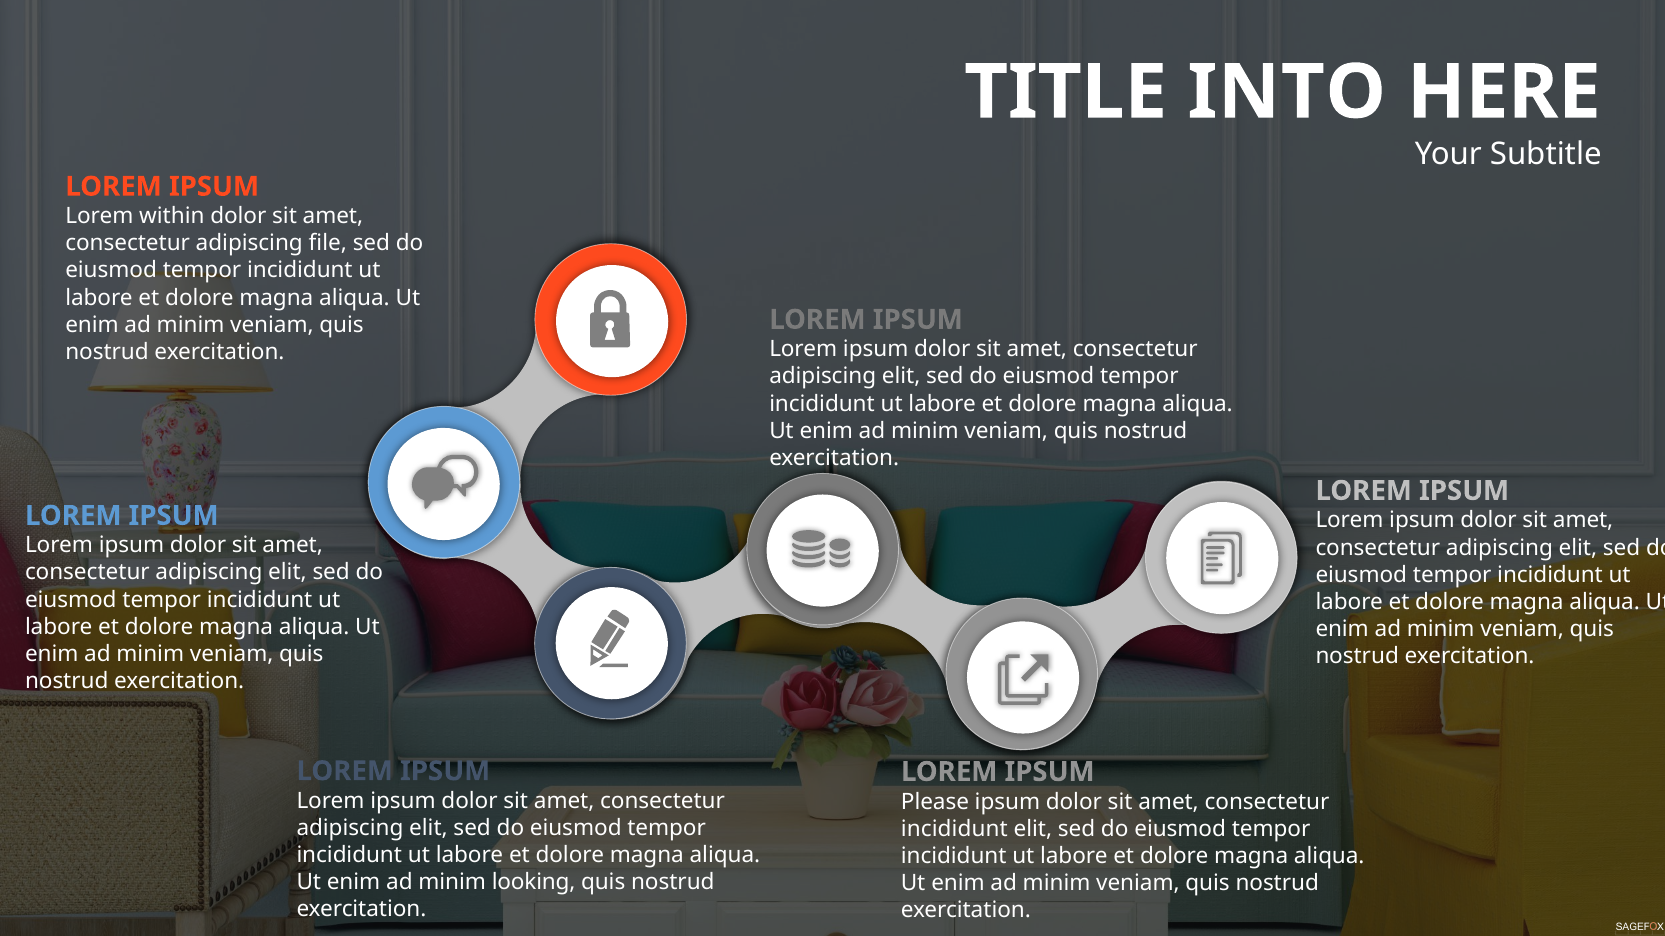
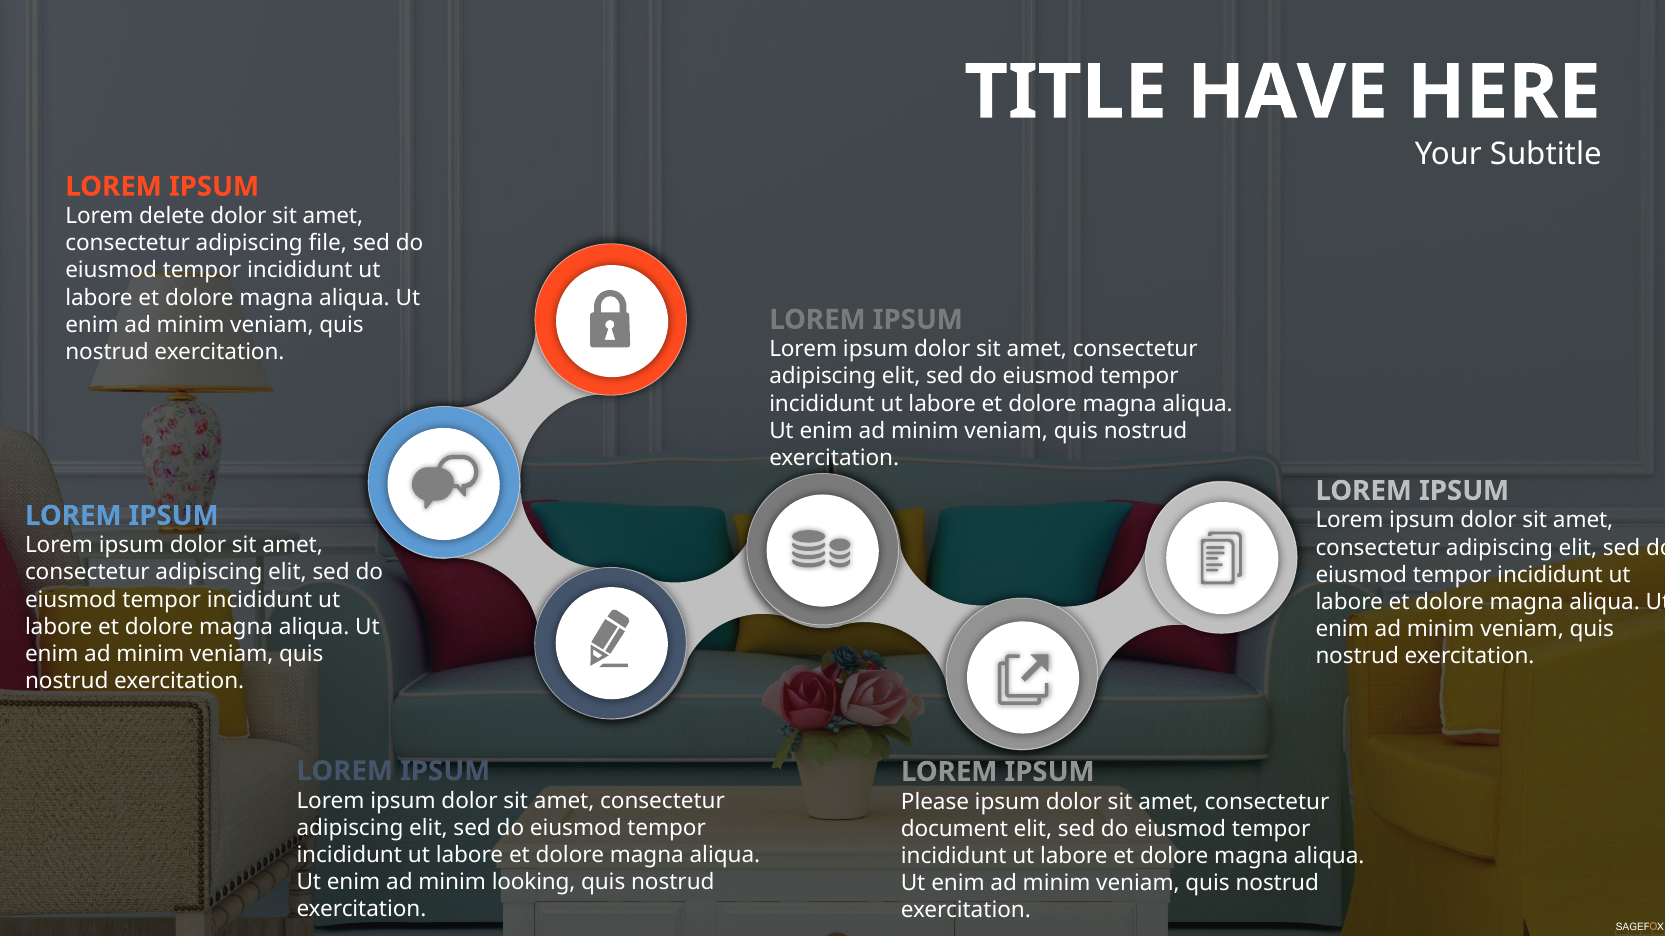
INTO: INTO -> HAVE (1288, 92)
within: within -> delete (172, 216)
incididunt: incididunt -> document (954, 829)
